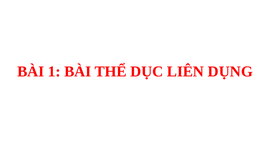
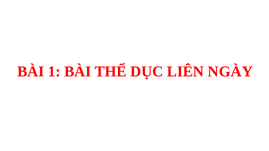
DỤNG: DỤNG -> NGÀY (230, 72)
